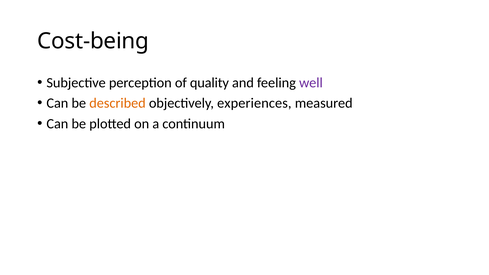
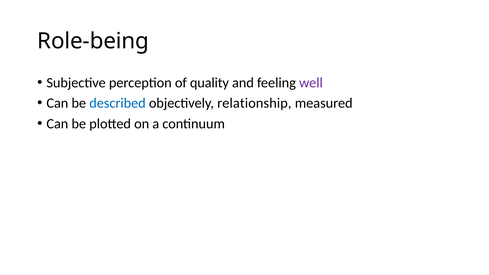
Cost-being: Cost-being -> Role-being (93, 41)
described colour: orange -> blue (118, 103)
experiences: experiences -> relationship (254, 103)
